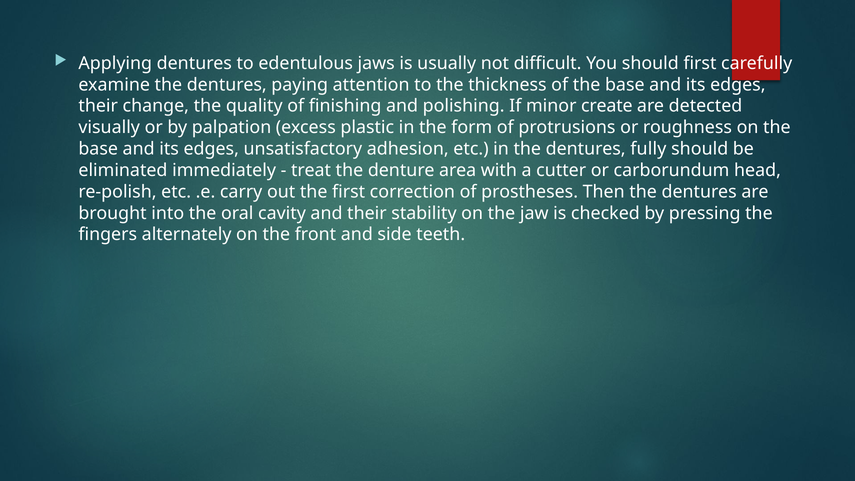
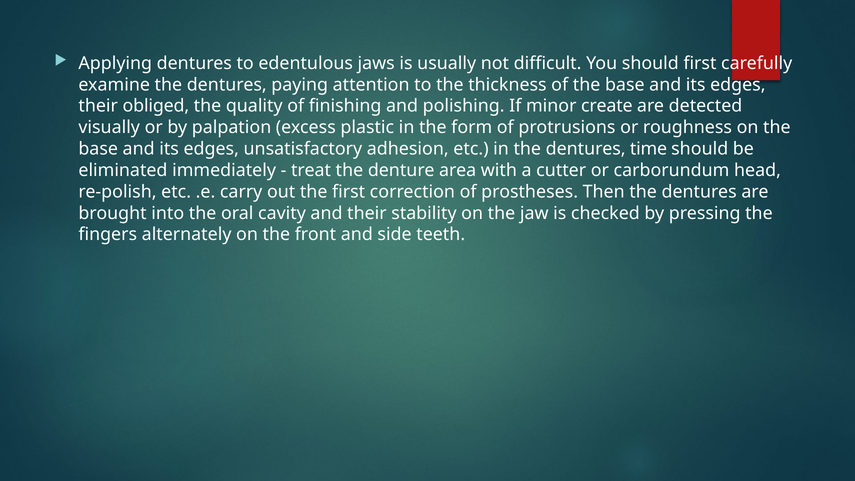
change: change -> obliged (156, 106)
fully: fully -> time (649, 149)
